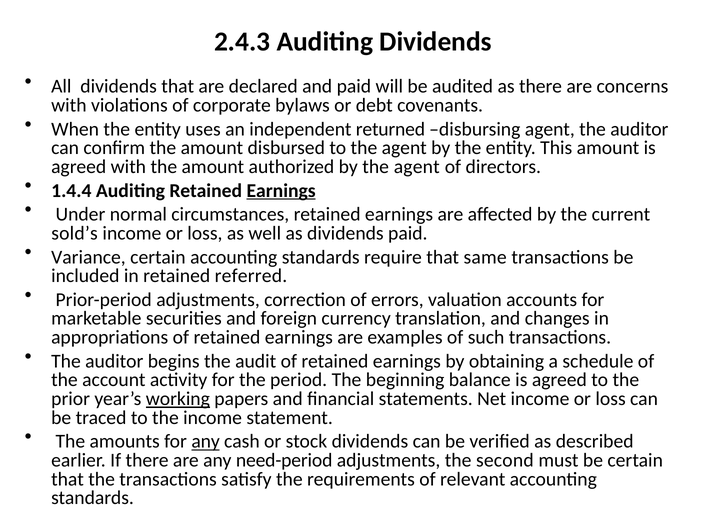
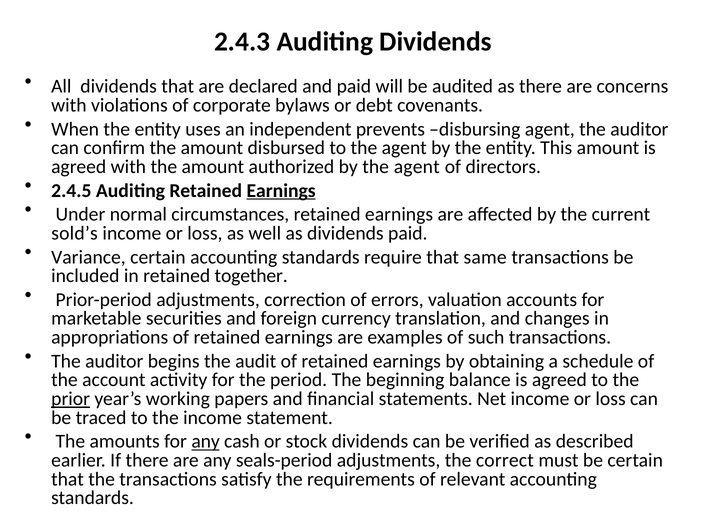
returned: returned -> prevents (390, 129)
1.4.4: 1.4.4 -> 2.4.5 (71, 191)
referred: referred -> together (251, 276)
prior underline: none -> present (71, 399)
working underline: present -> none (178, 399)
need-period: need-period -> seals-period (284, 461)
second: second -> correct (505, 461)
